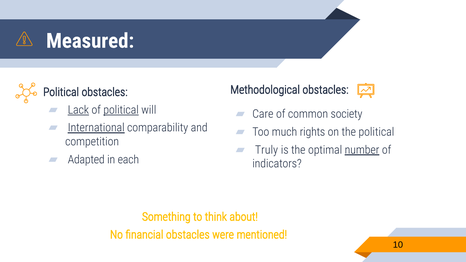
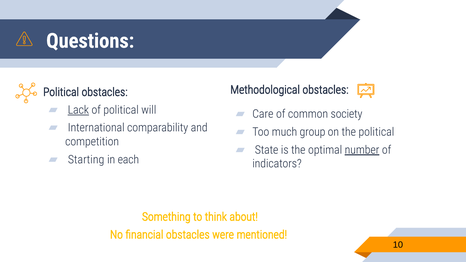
Measured: Measured -> Questions (90, 41)
political underline: present -> none (121, 110)
International underline: present -> none (96, 128)
rights: rights -> group (312, 132)
Truly: Truly -> State (267, 150)
Adapted: Adapted -> Starting (86, 160)
